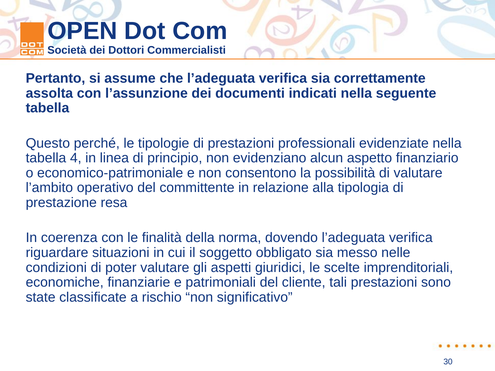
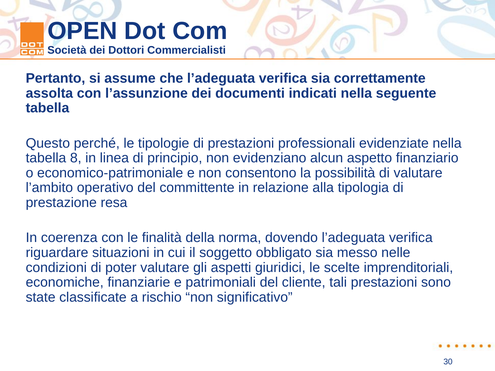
4: 4 -> 8 (76, 158)
